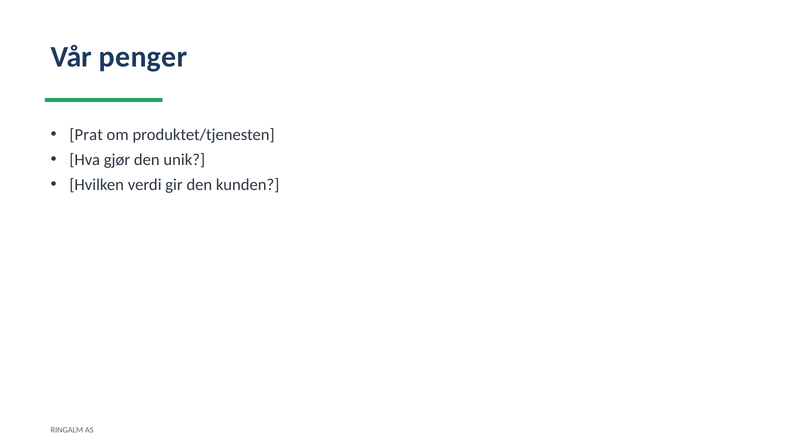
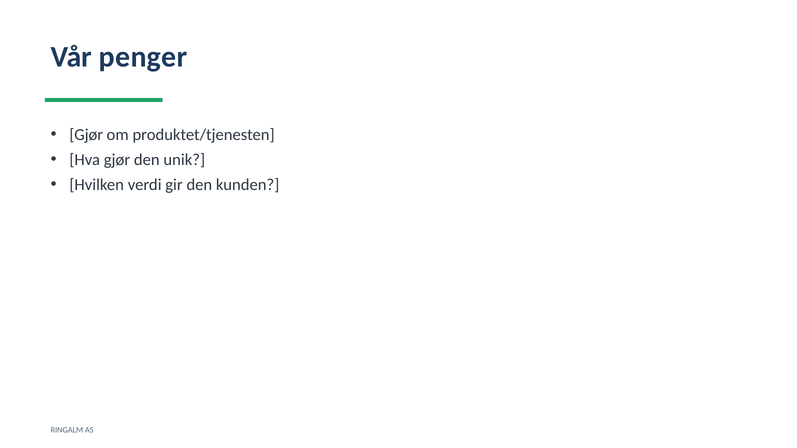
Prat: Prat -> Gjør (86, 135)
